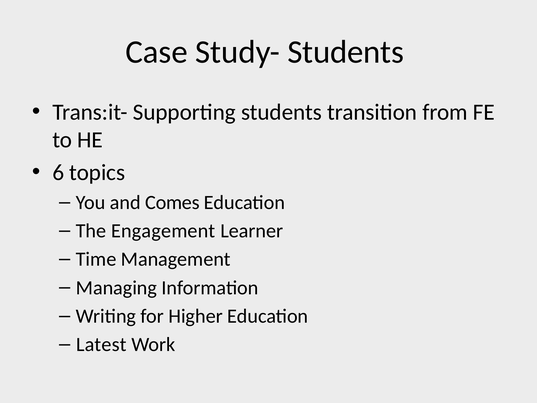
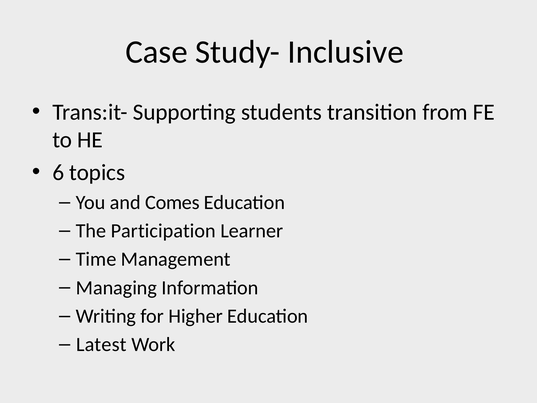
Study- Students: Students -> Inclusive (345, 52)
Engagement: Engagement -> Participation (163, 231)
